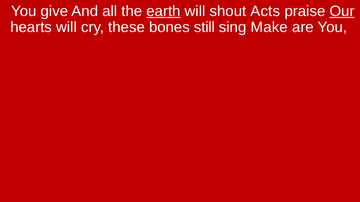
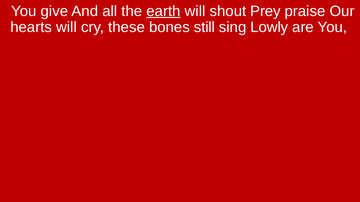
Acts: Acts -> Prey (265, 11)
Our underline: present -> none (342, 11)
Make: Make -> Lowly (269, 27)
